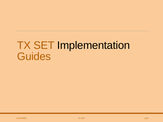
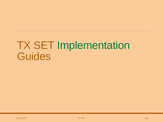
Implementation colour: black -> green (94, 45)
